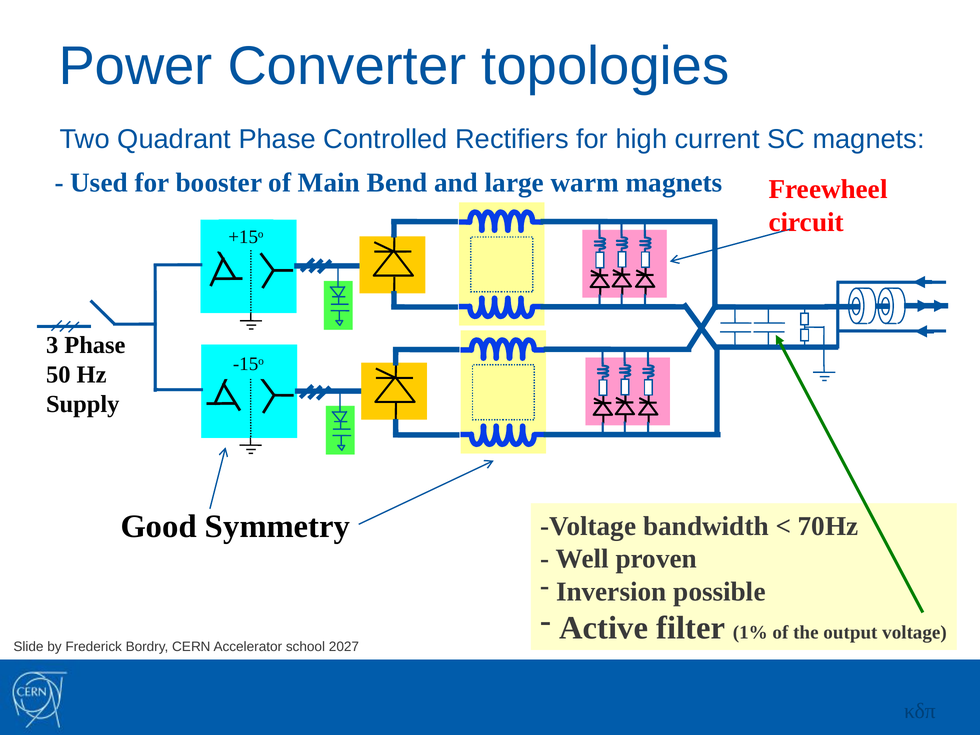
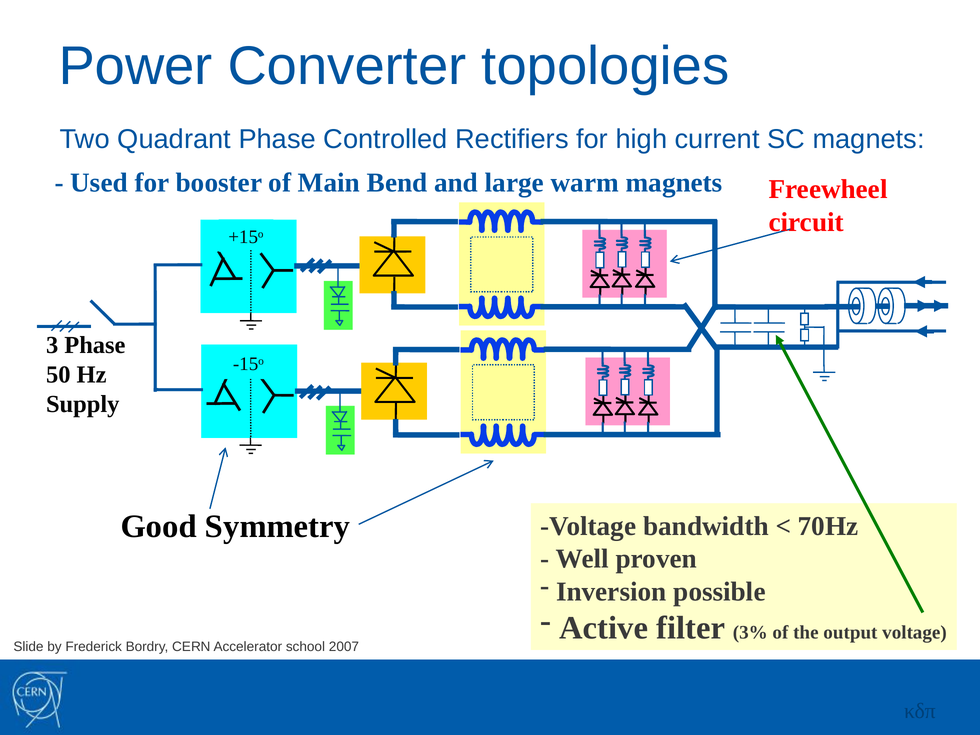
1%: 1% -> 3% (750, 632)
2027: 2027 -> 2007 (344, 647)
